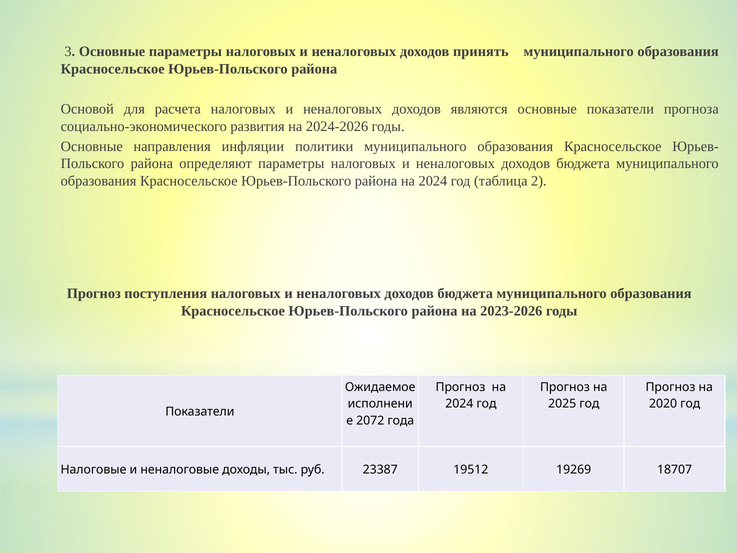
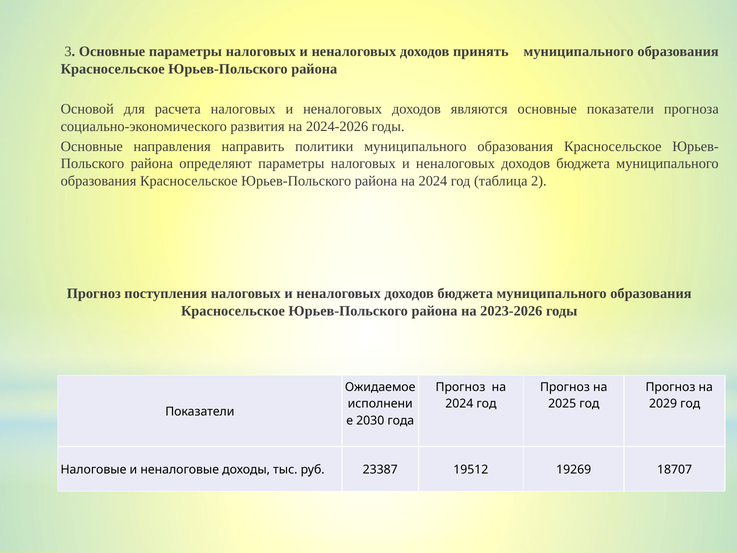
инфляции: инфляции -> направить (253, 146)
2020: 2020 -> 2029 (663, 404)
2072: 2072 -> 2030 (370, 420)
